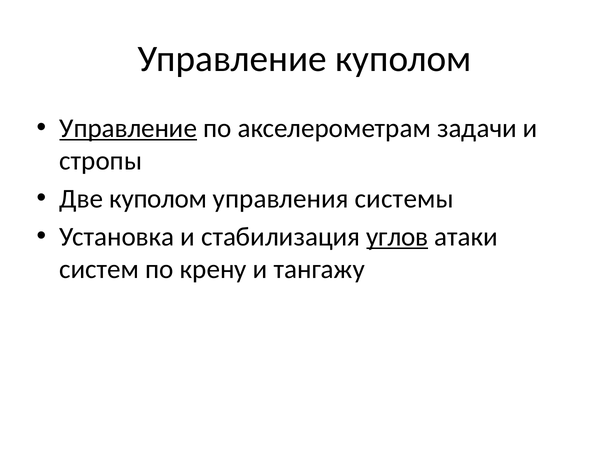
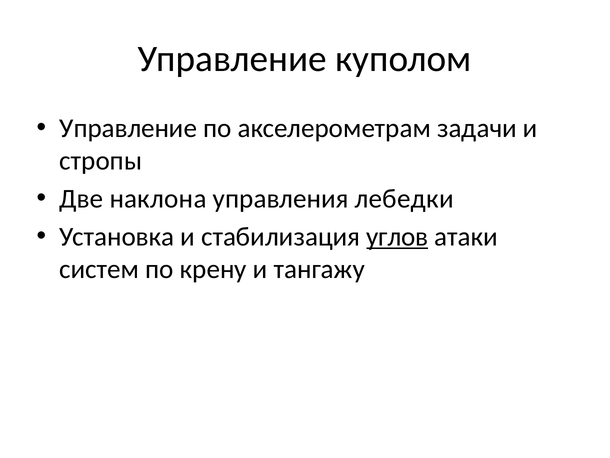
Управление underline: present -> none (128, 128)
Две куполом: куполом -> наклона (158, 198)
системы: системы -> лебедки (404, 198)
